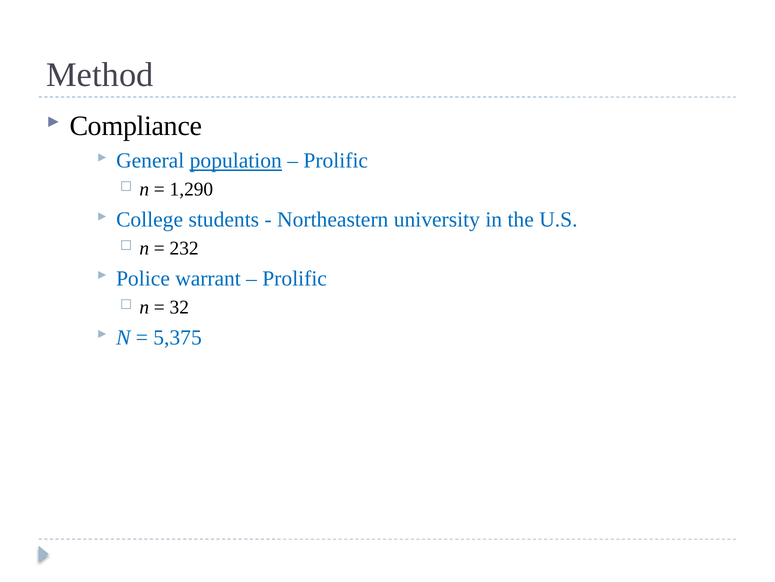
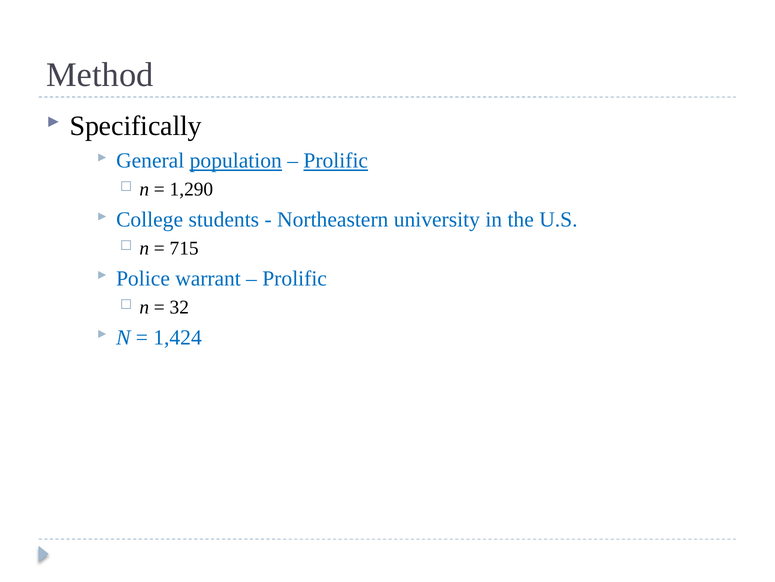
Compliance: Compliance -> Specifically (136, 126)
Prolific underline: none -> present (336, 161)
232: 232 -> 715 (184, 248)
5,375: 5,375 -> 1,424 (178, 337)
